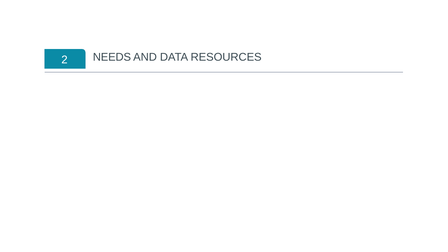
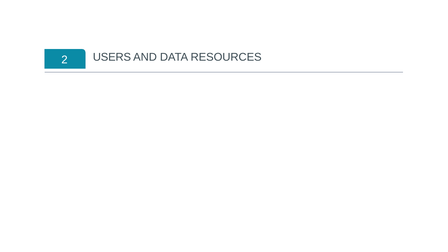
NEEDS: NEEDS -> USERS (112, 57)
